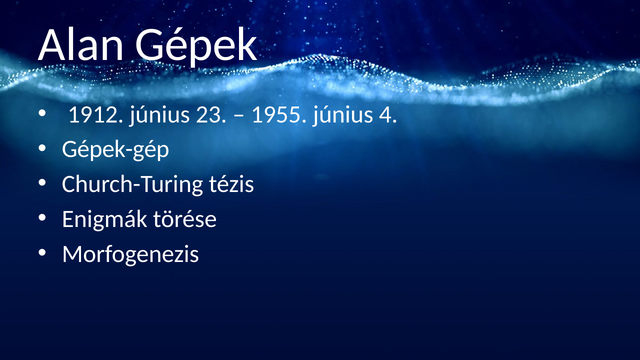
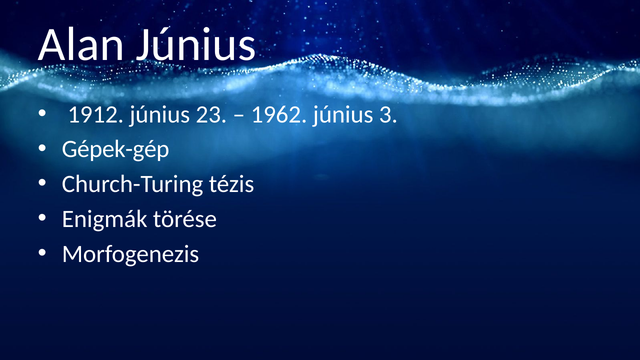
Alan Gépek: Gépek -> Június (196, 44)
1955: 1955 -> 1962 (279, 114)
4: 4 -> 3 (388, 114)
